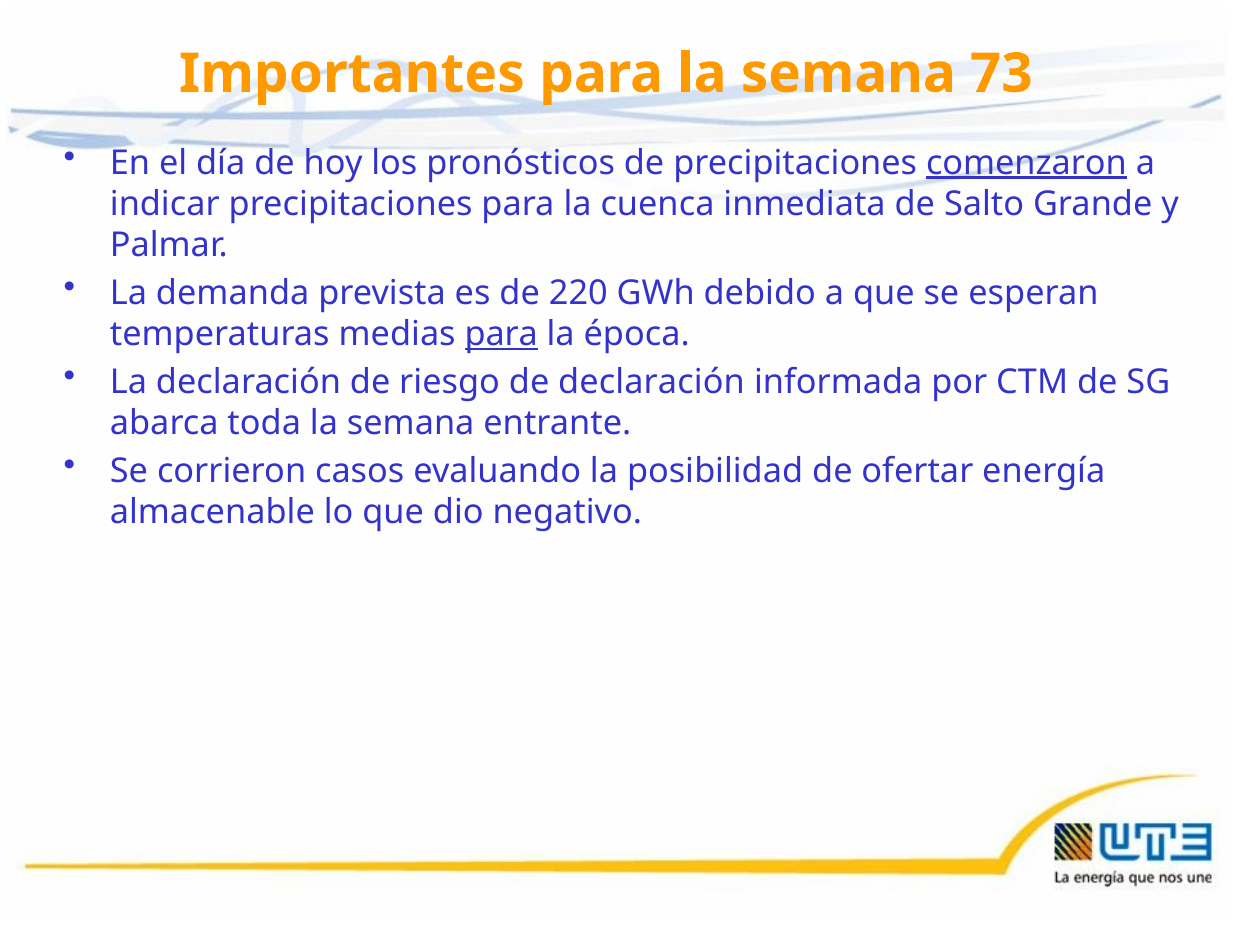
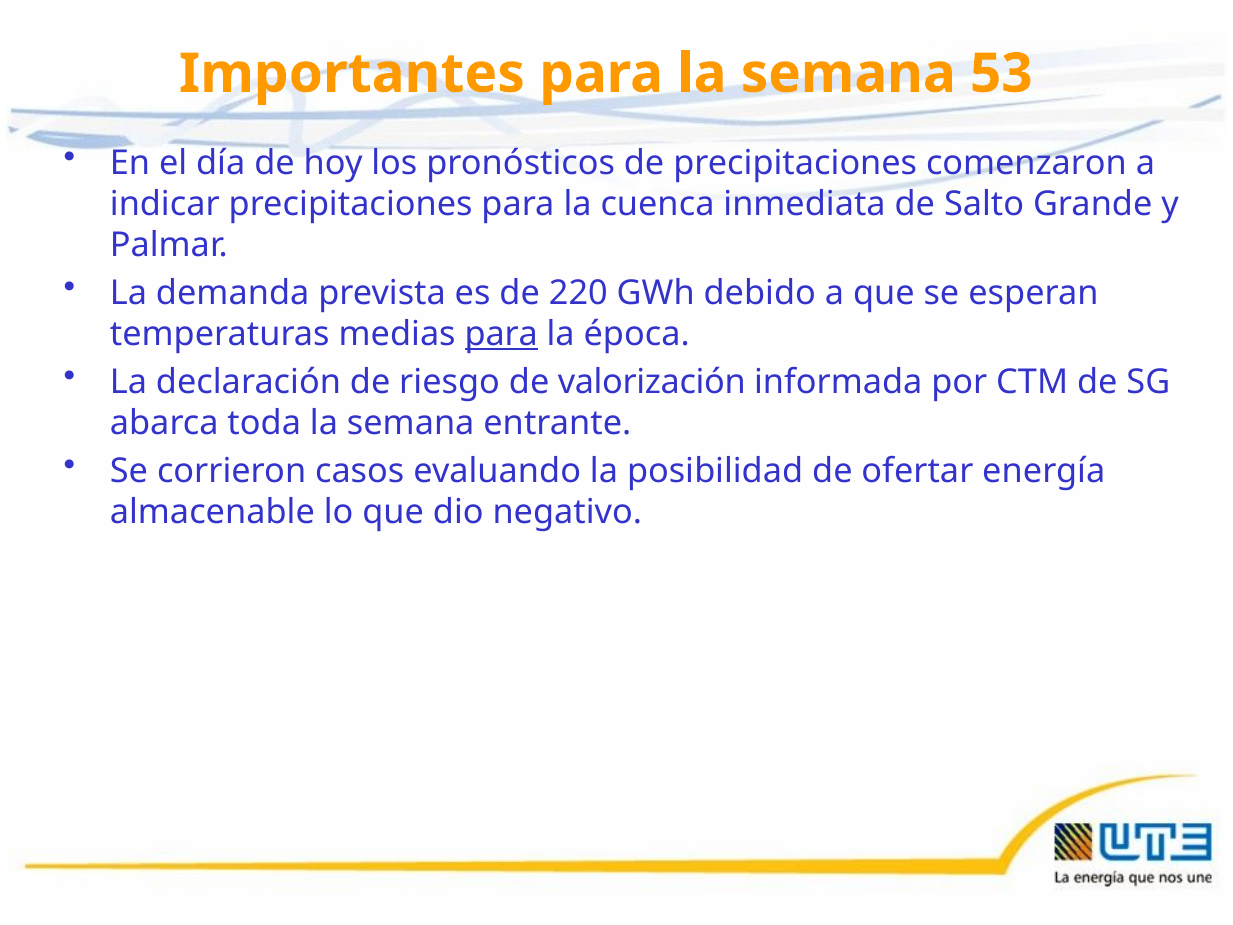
73: 73 -> 53 (1001, 74)
comenzaron underline: present -> none (1026, 163)
de declaración: declaración -> valorización (652, 382)
